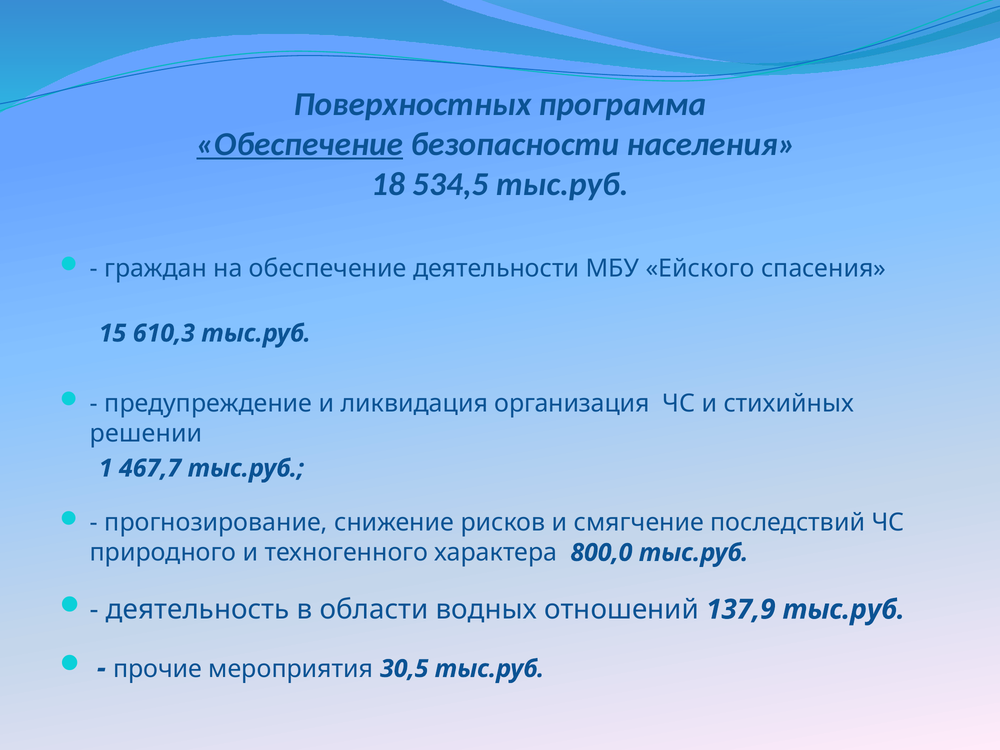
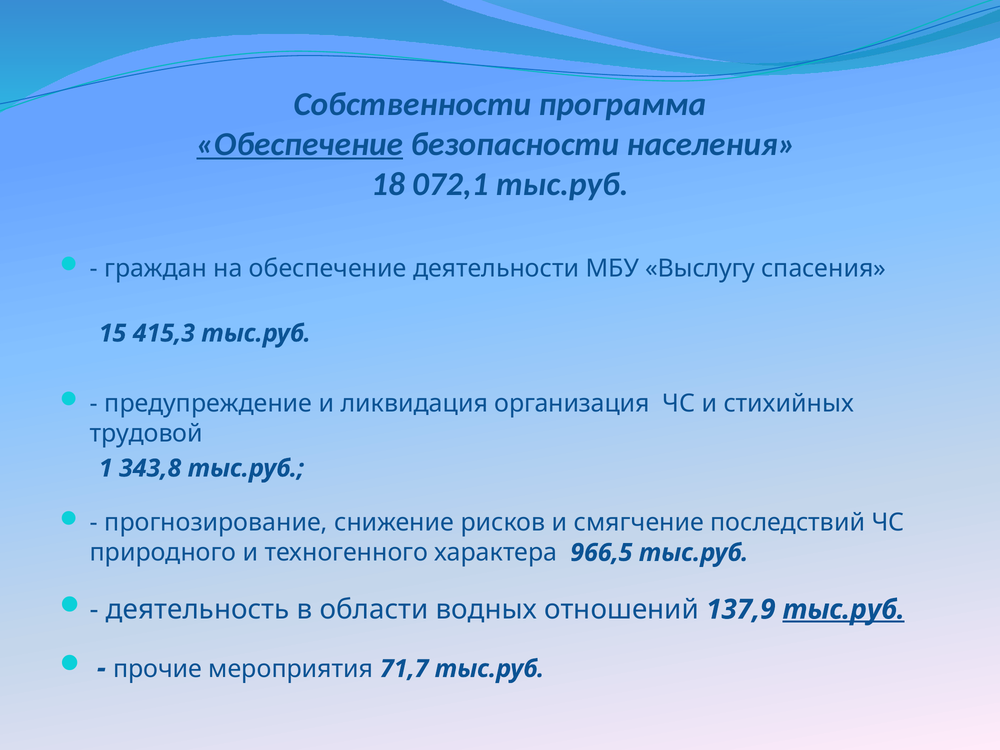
Поверхностных: Поверхностных -> Собственности (412, 104)
534,5: 534,5 -> 072,1 (450, 184)
Ейского: Ейского -> Выслугу (700, 268)
610,3: 610,3 -> 415,3 (164, 333)
решении: решении -> трудовой (146, 433)
467,7: 467,7 -> 343,8 (150, 468)
800,0: 800,0 -> 966,5 (601, 553)
тыс.руб underline: none -> present (844, 610)
30,5: 30,5 -> 71,7 (404, 669)
